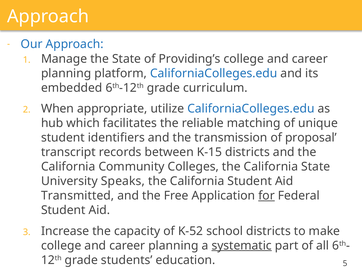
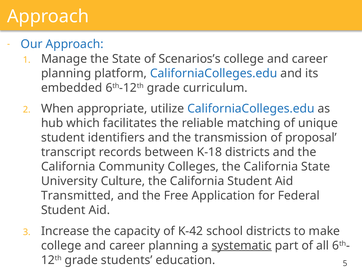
Providing’s: Providing’s -> Scenarios’s (190, 59)
K-15: K-15 -> K-18 (209, 152)
Speaks: Speaks -> Culture (123, 181)
for underline: present -> none (267, 195)
K-52: K-52 -> K-42 (191, 231)
